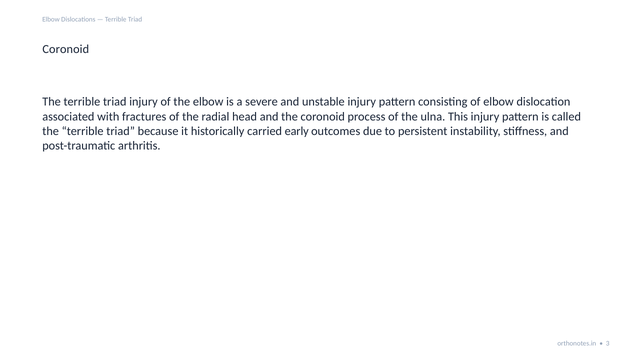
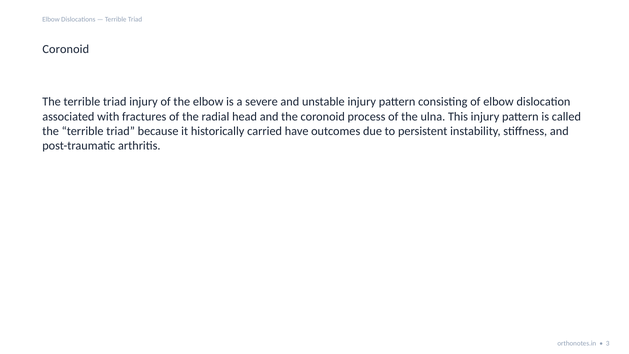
early: early -> have (297, 131)
